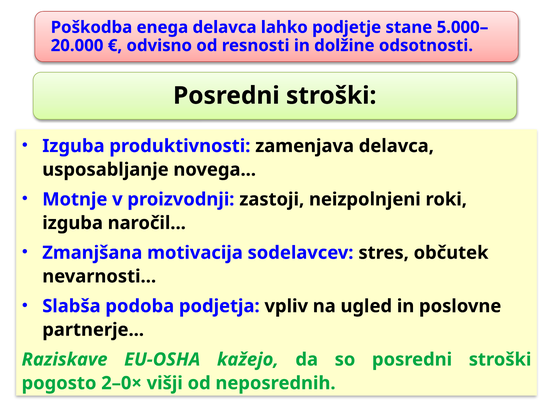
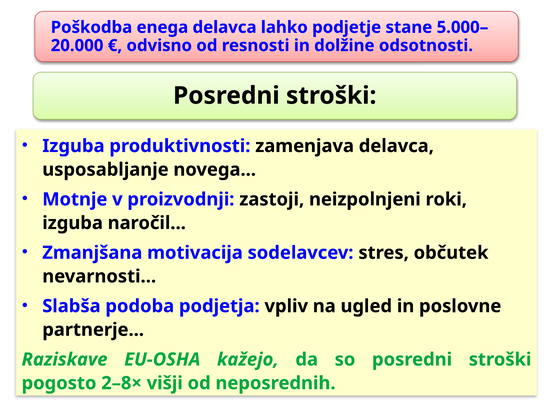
2–0×: 2–0× -> 2–8× (122, 382)
